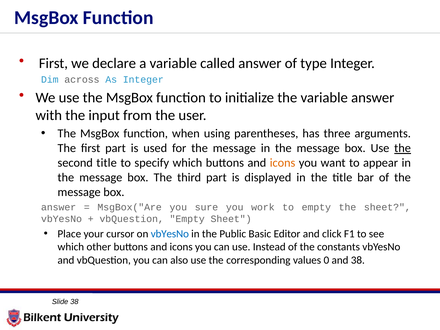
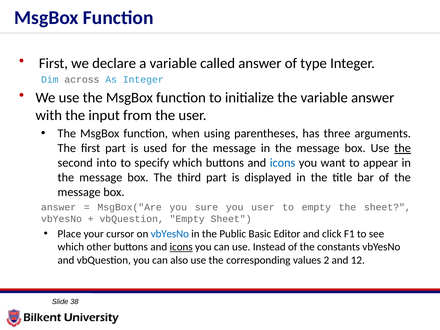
second title: title -> into (107, 163)
icons colour: orange -> blue (283, 163)
you work: work -> user (263, 207)
icons underline: none -> present (181, 247)
0: 0 -> 2 (326, 260)
and 38: 38 -> 12 (358, 260)
